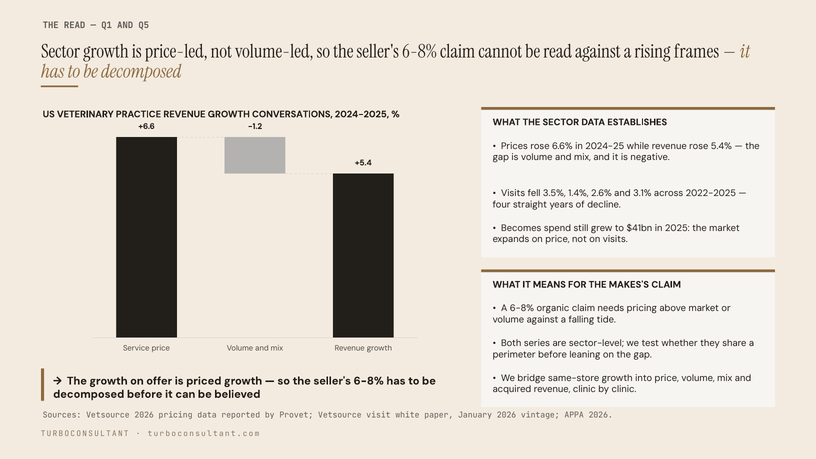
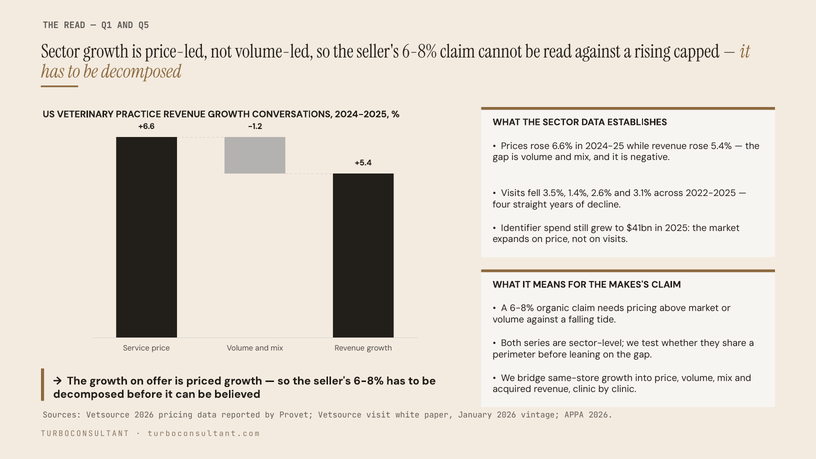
frames: frames -> capped (697, 52)
Becomes: Becomes -> Identifier (521, 228)
